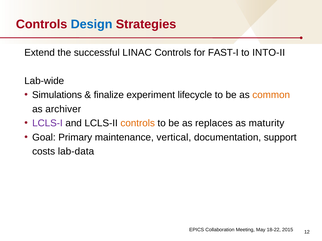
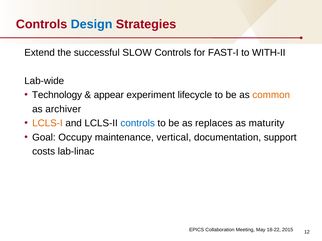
LINAC: LINAC -> SLOW (137, 53)
INTO-II: INTO-II -> WITH-II (269, 53)
Simulations: Simulations -> Technology (57, 95)
finalize: finalize -> appear (109, 95)
LCLS-I colour: purple -> orange (47, 123)
controls colour: orange -> blue (138, 123)
Primary: Primary -> Occupy (75, 138)
lab-data: lab-data -> lab-linac (76, 152)
